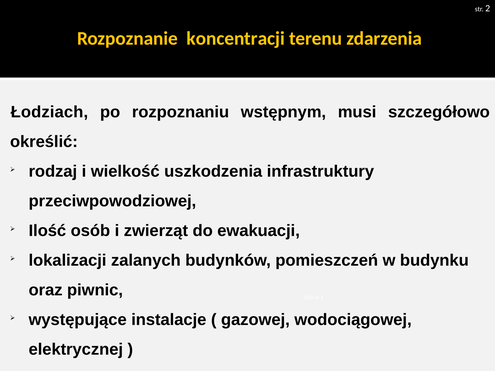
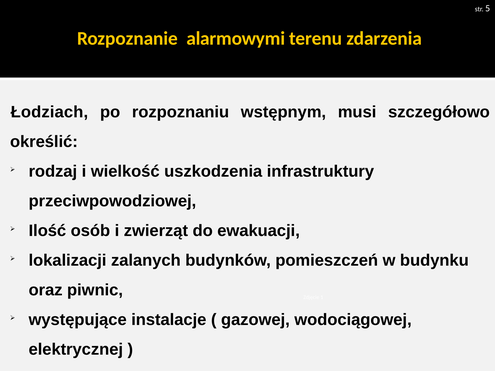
2: 2 -> 5 (488, 8)
koncentracji: koncentracji -> alarmowymi (236, 39)
